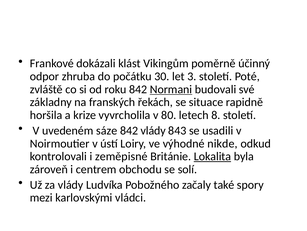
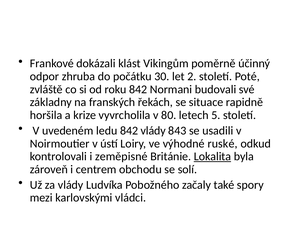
3: 3 -> 2 (192, 76)
Normani underline: present -> none (171, 89)
8: 8 -> 5 (216, 115)
sáze: sáze -> ledu (107, 130)
nikde: nikde -> ruské (223, 143)
